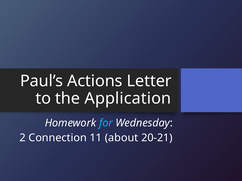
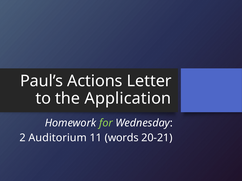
for colour: light blue -> light green (106, 123)
Connection: Connection -> Auditorium (58, 138)
about: about -> words (122, 138)
